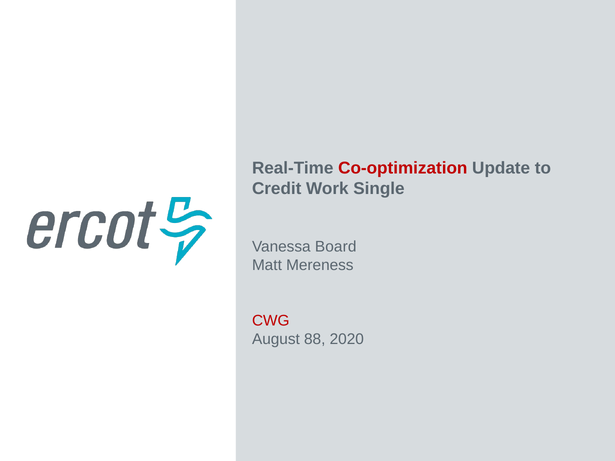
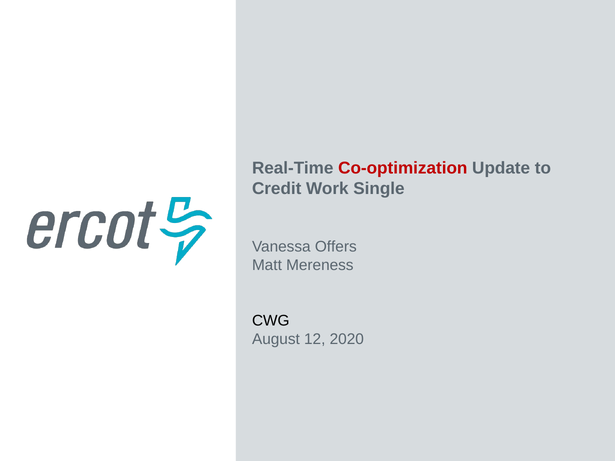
Board: Board -> Offers (336, 247)
CWG colour: red -> black (271, 321)
88: 88 -> 12 (315, 339)
